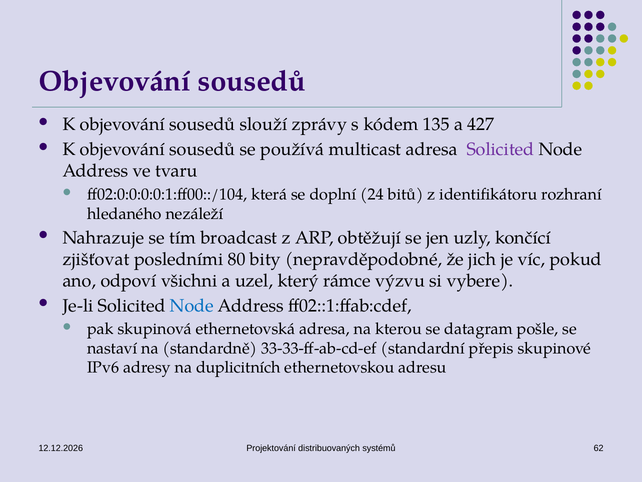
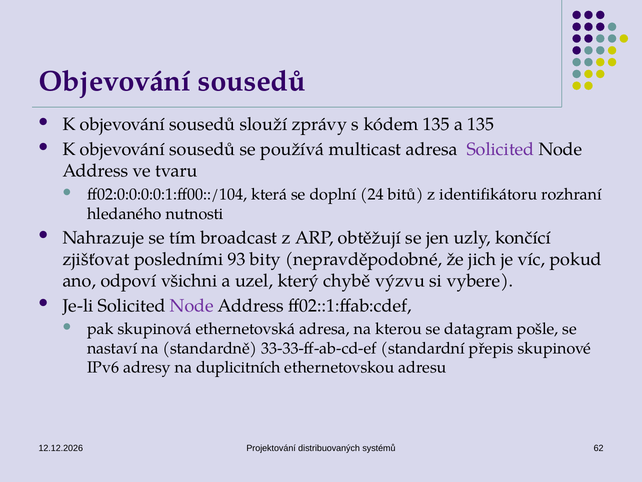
a 427: 427 -> 135 (481, 124)
nezáleží: nezáleží -> nutnosti (195, 214)
80: 80 -> 93 (237, 259)
rámce: rámce -> chybě (347, 280)
Node colour: blue -> purple (192, 305)
